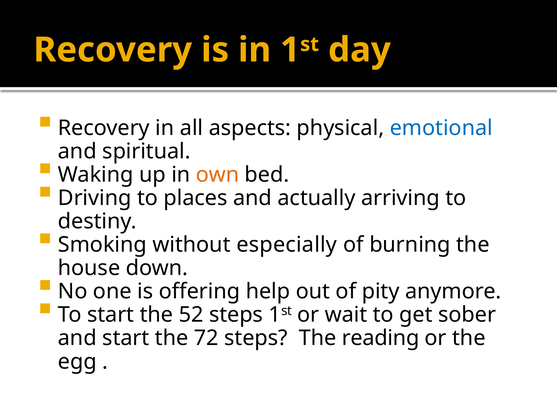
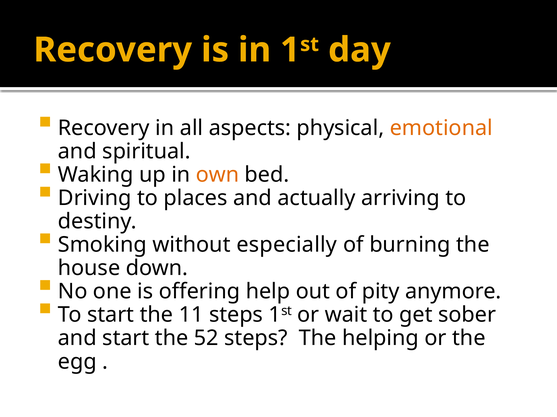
emotional colour: blue -> orange (441, 128)
52: 52 -> 11 (191, 315)
72: 72 -> 52 (206, 339)
reading: reading -> helping (380, 339)
